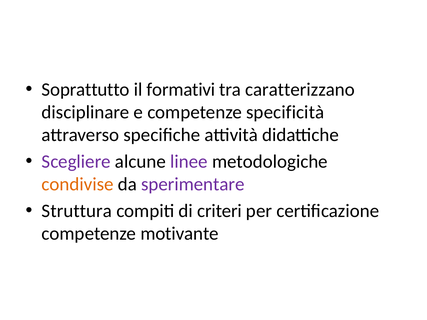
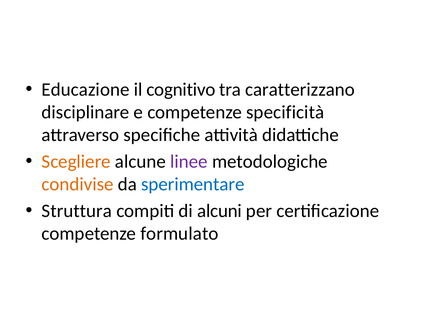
Soprattutto: Soprattutto -> Educazione (86, 90)
formativi: formativi -> cognitivo (181, 90)
Scegliere colour: purple -> orange (76, 162)
sperimentare colour: purple -> blue (193, 184)
criteri: criteri -> alcuni (220, 211)
motivante: motivante -> formulato (179, 234)
